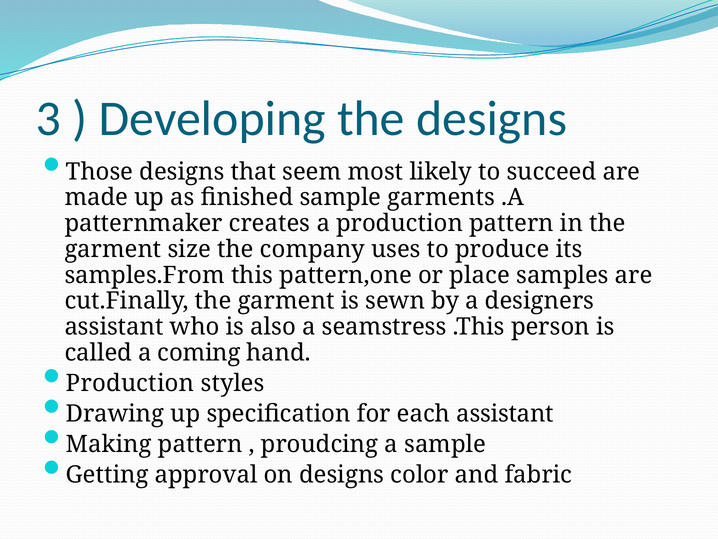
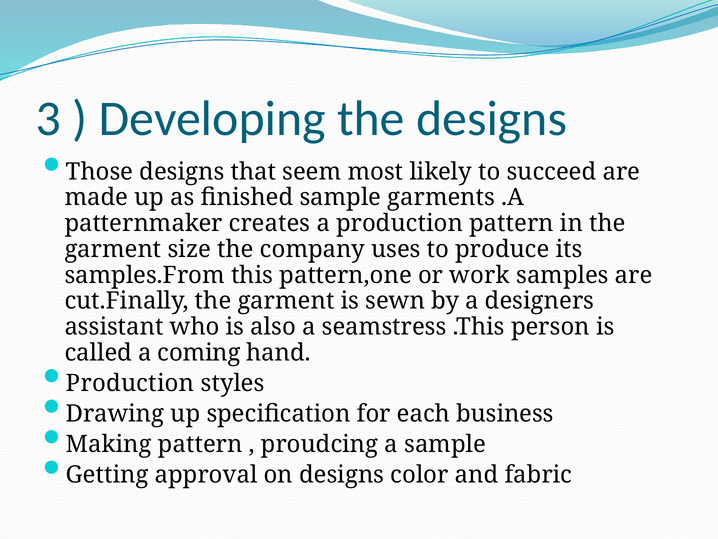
place: place -> work (480, 275)
each assistant: assistant -> business (505, 413)
